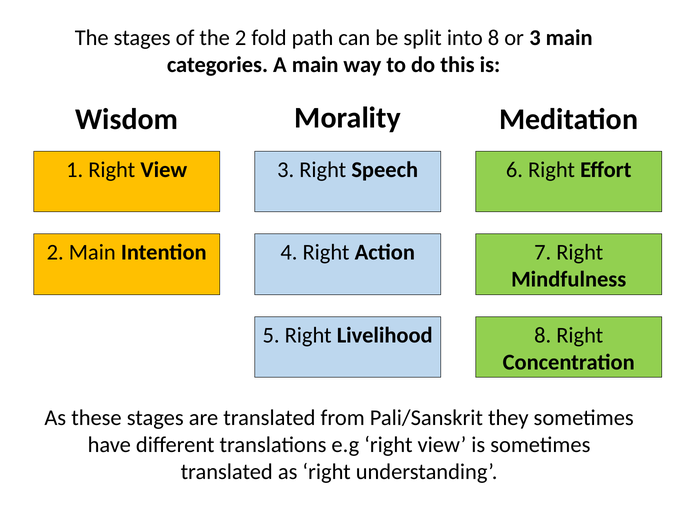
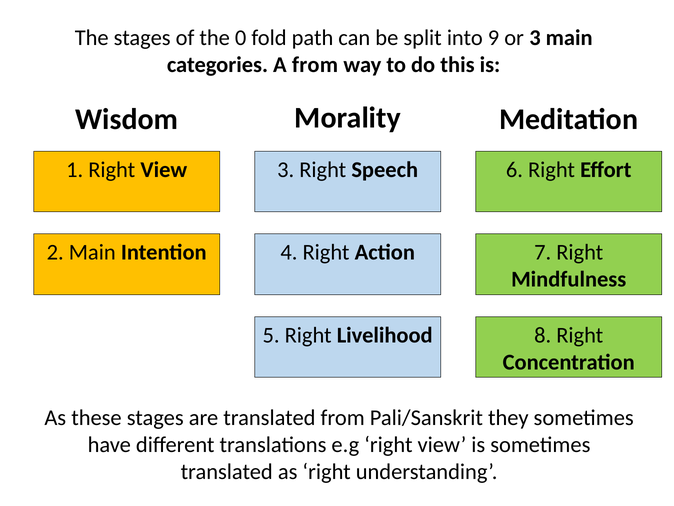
the 2: 2 -> 0 (241, 38)
into 8: 8 -> 9 (493, 38)
A main: main -> from (315, 65)
